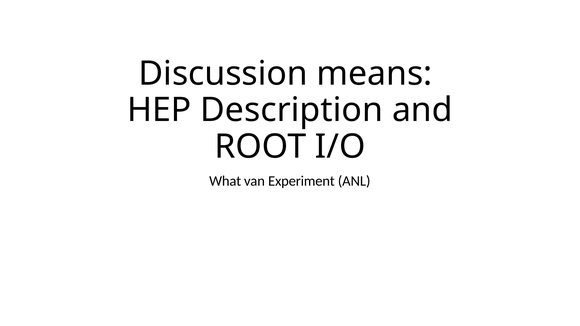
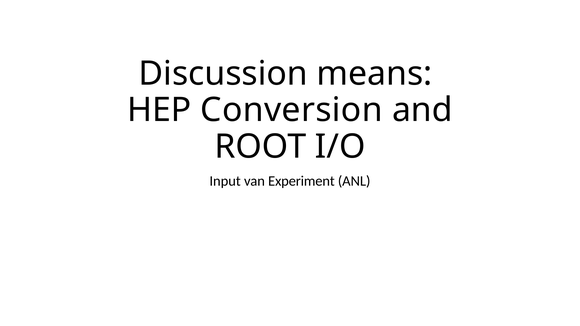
Description: Description -> Conversion (291, 110)
What: What -> Input (225, 181)
